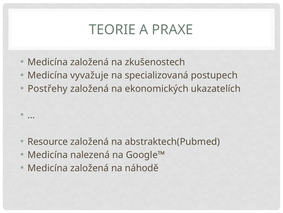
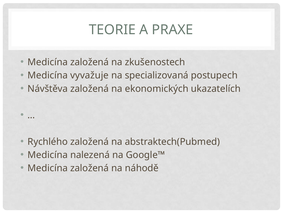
Postřehy: Postřehy -> Návštěva (48, 88)
Resource: Resource -> Rychlého (48, 141)
